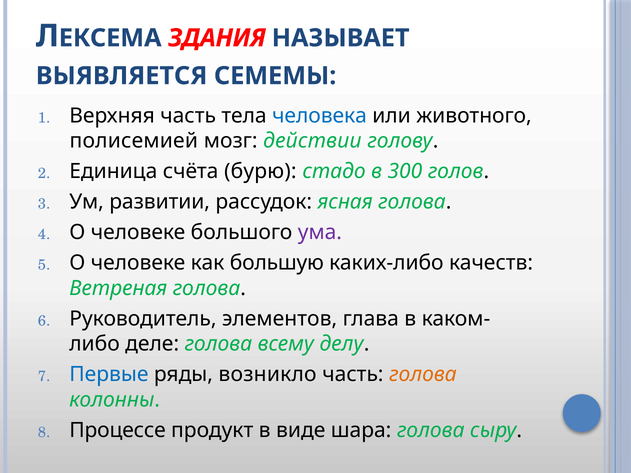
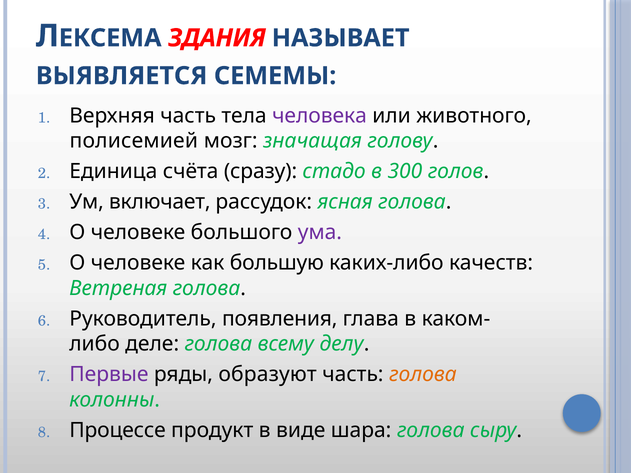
человека colour: blue -> purple (320, 116)
действии: действии -> значащая (312, 141)
бурю: бурю -> сразу (261, 172)
развитии: развитии -> включает (160, 202)
элементов: элементов -> появления (280, 319)
Первые colour: blue -> purple (109, 375)
возникло: возникло -> образуют (268, 375)
